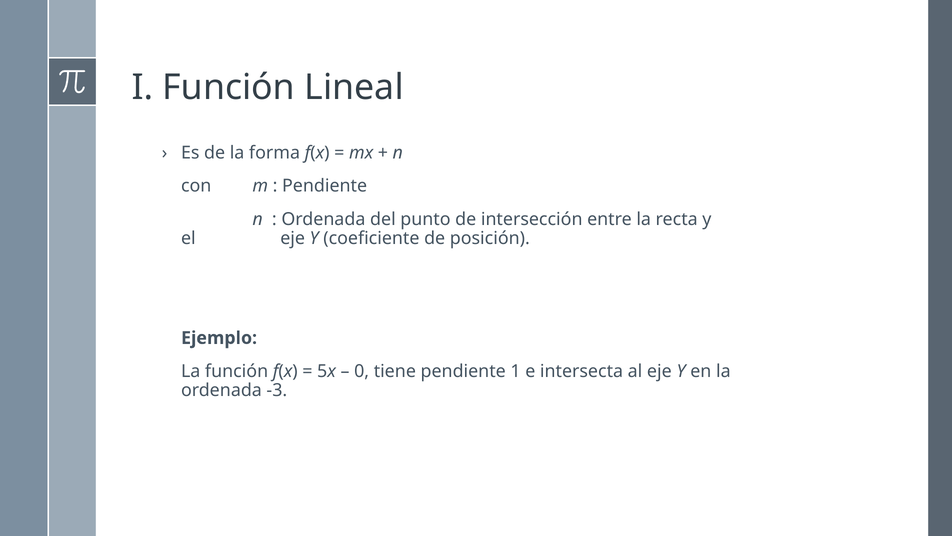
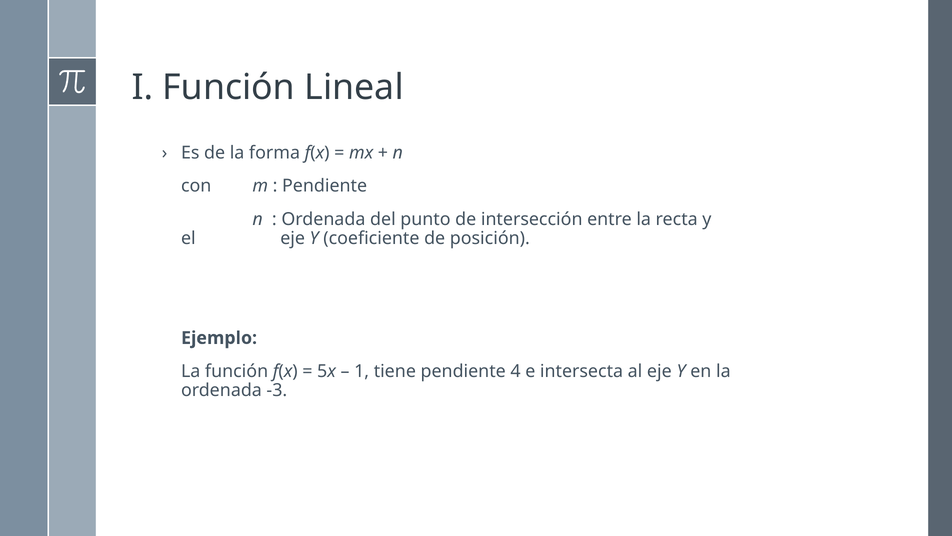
0: 0 -> 1 (362, 371)
1: 1 -> 4 (516, 371)
